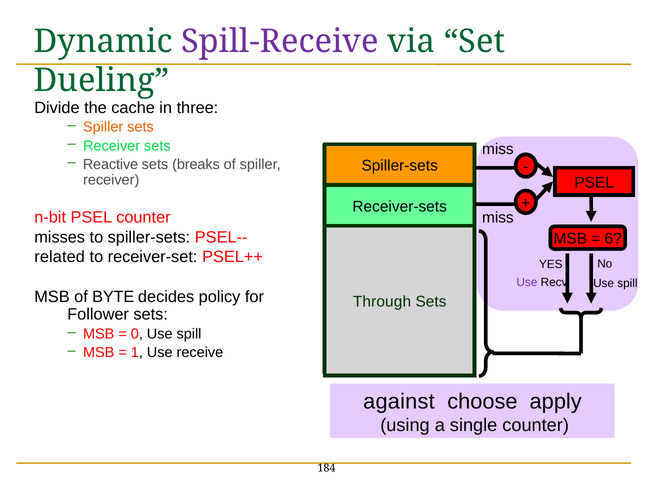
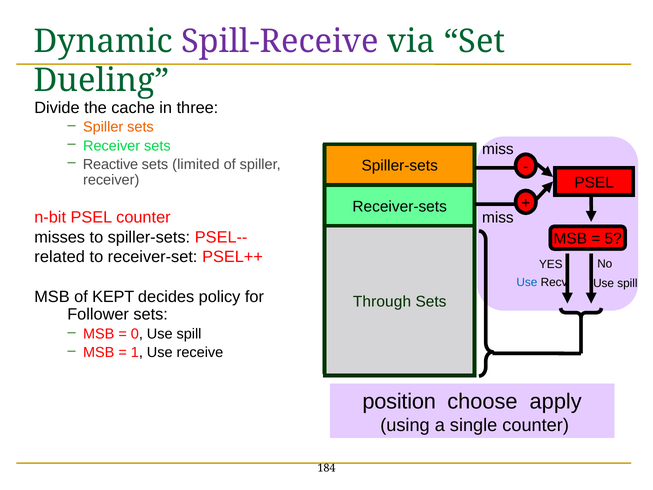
breaks: breaks -> limited (196, 164)
6: 6 -> 5 (613, 239)
Use colour: purple -> blue (527, 282)
BYTE: BYTE -> KEPT (113, 297)
against: against -> position (399, 401)
